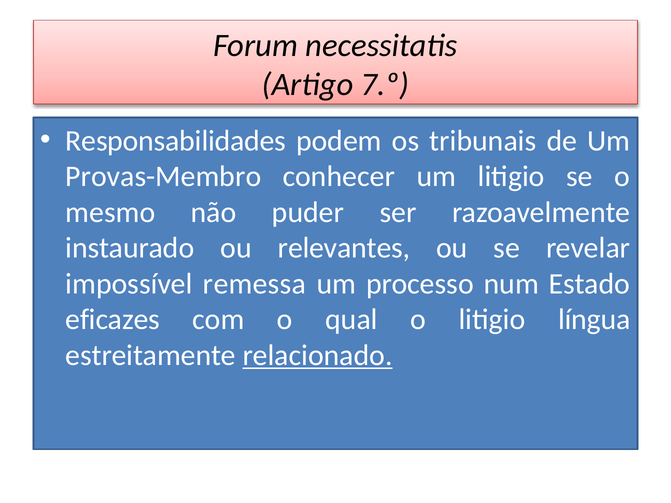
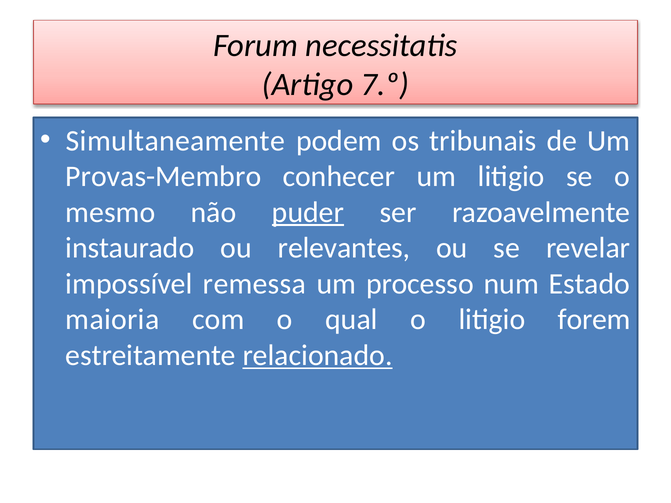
Responsabilidades: Responsabilidades -> Simultaneamente (175, 141)
puder underline: none -> present (308, 212)
eficazes: eficazes -> maioria (112, 320)
língua: língua -> forem (594, 320)
